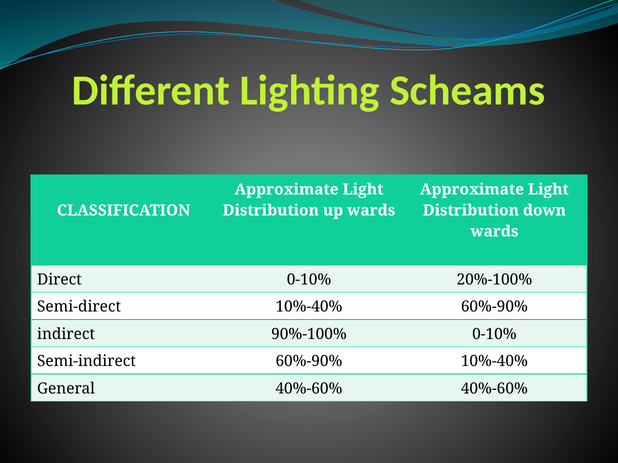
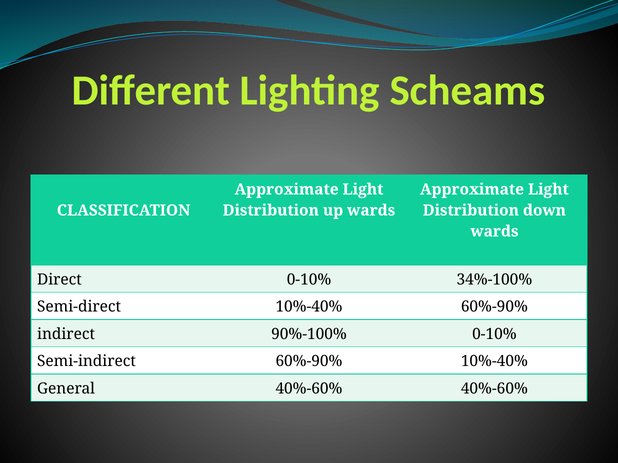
20%-100%: 20%-100% -> 34%-100% (494, 280)
